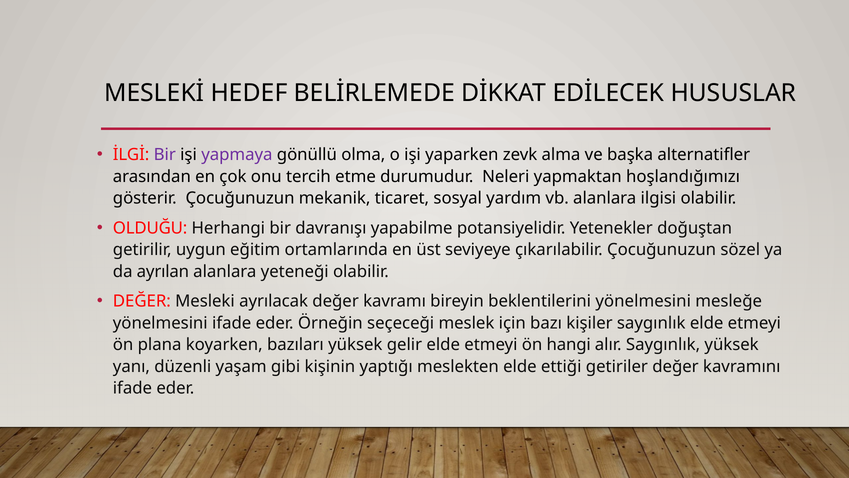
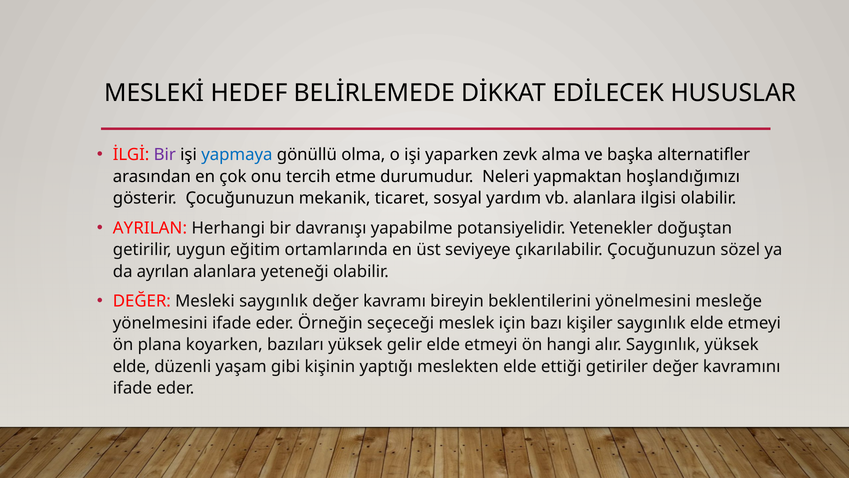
yapmaya colour: purple -> blue (237, 155)
OLDUĞU: OLDUĞU -> AYRILAN (150, 228)
Mesleki ayrılacak: ayrılacak -> saygınlık (274, 301)
yanı: yanı -> elde (131, 366)
